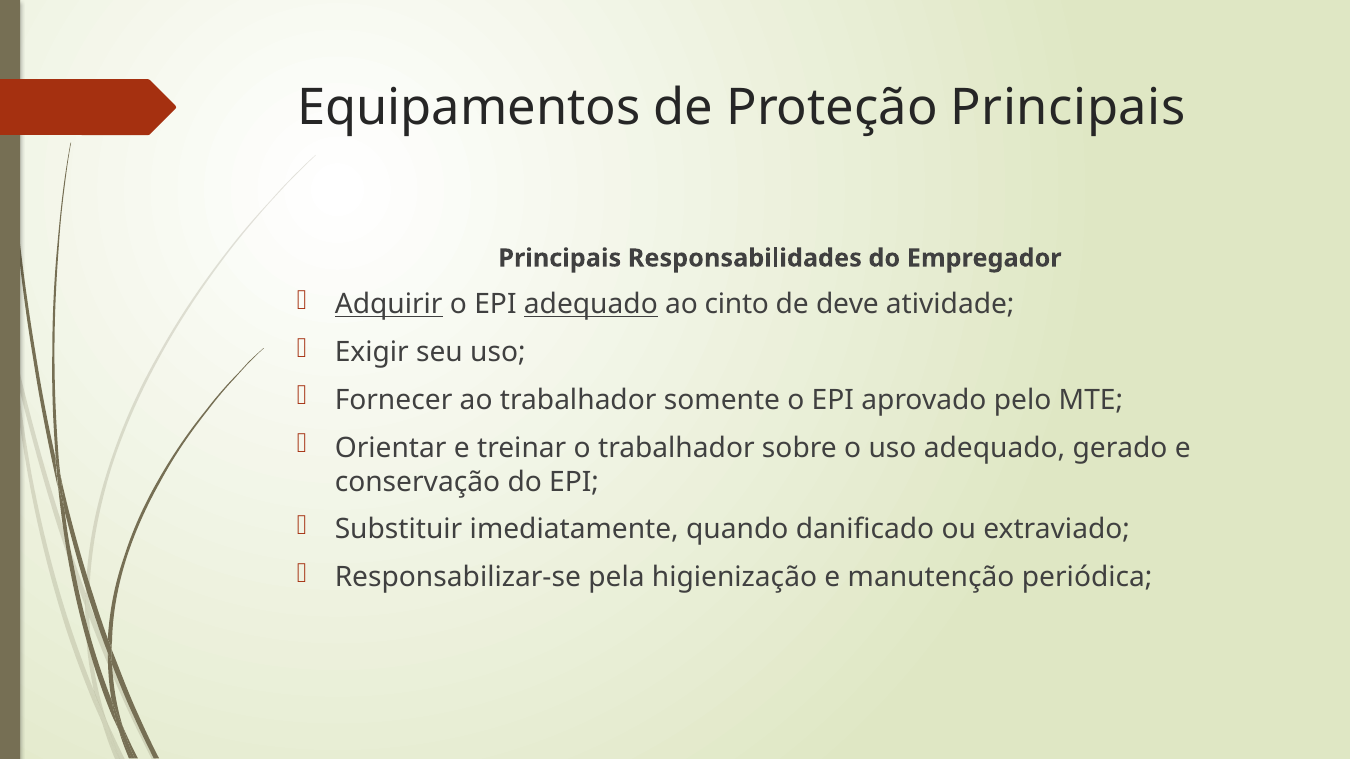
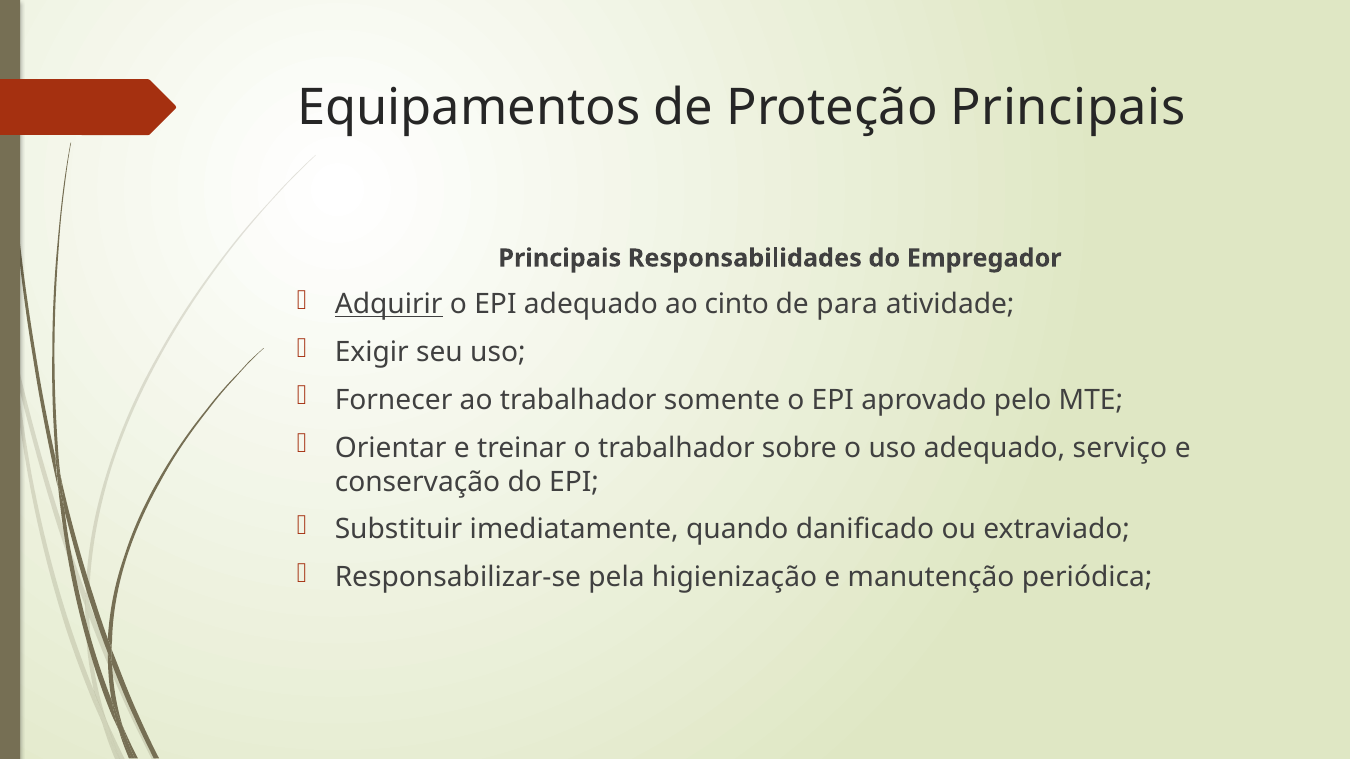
adequado underline: present -> none (591, 305)
deve: deve -> para (847, 305)
gerado: gerado -> serviço (1120, 448)
